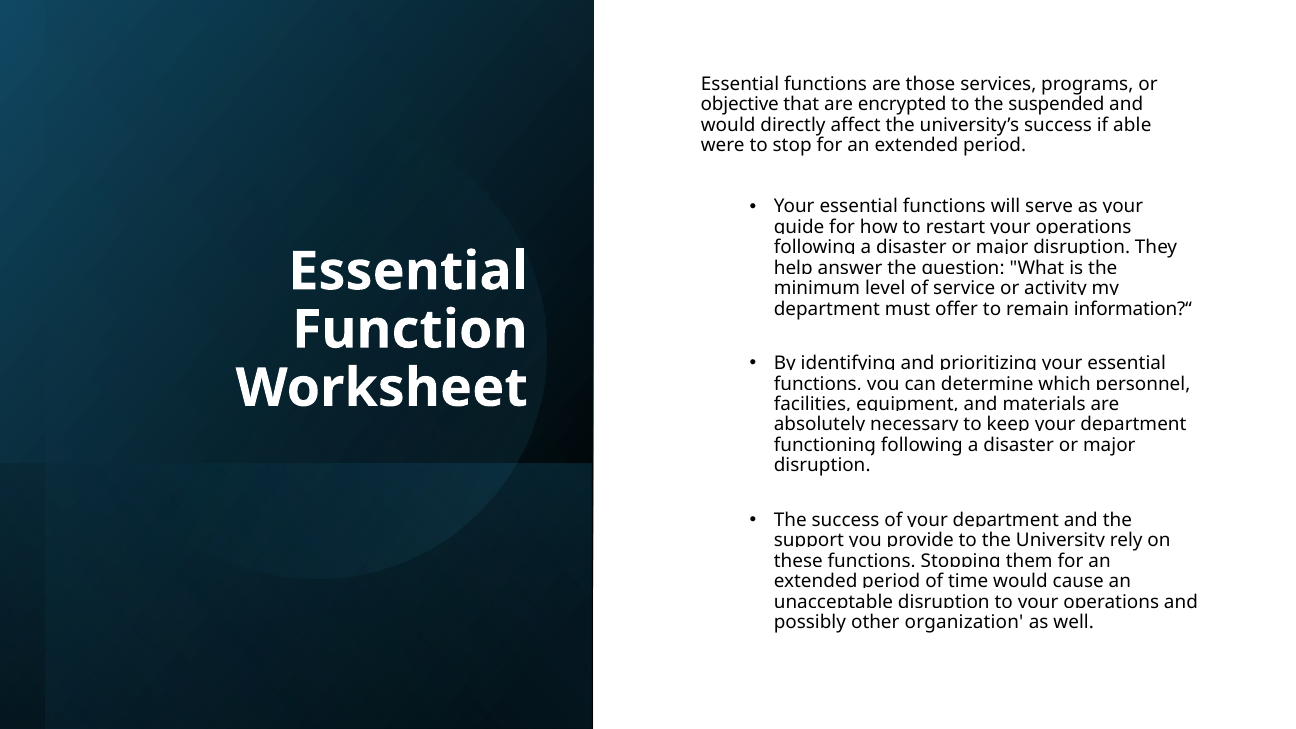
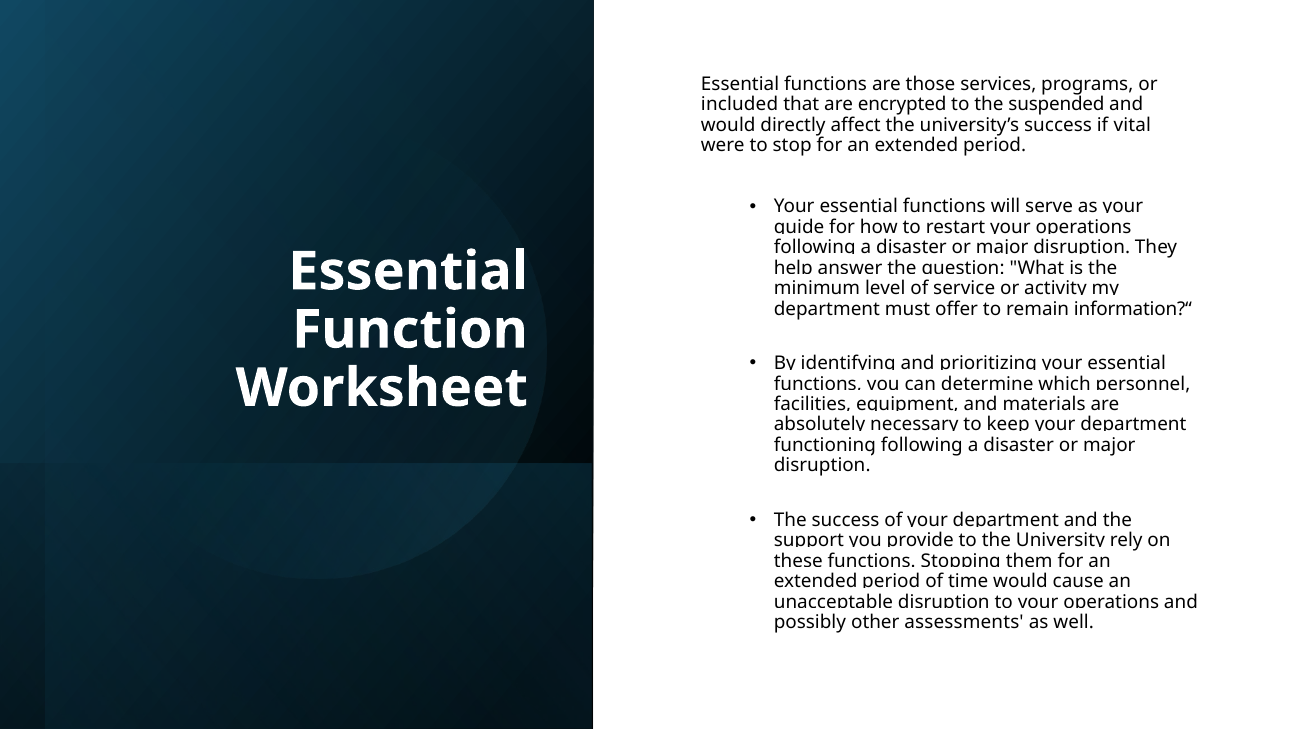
objective: objective -> included (740, 104)
able: able -> vital (1132, 125)
organization: organization -> assessments (964, 622)
